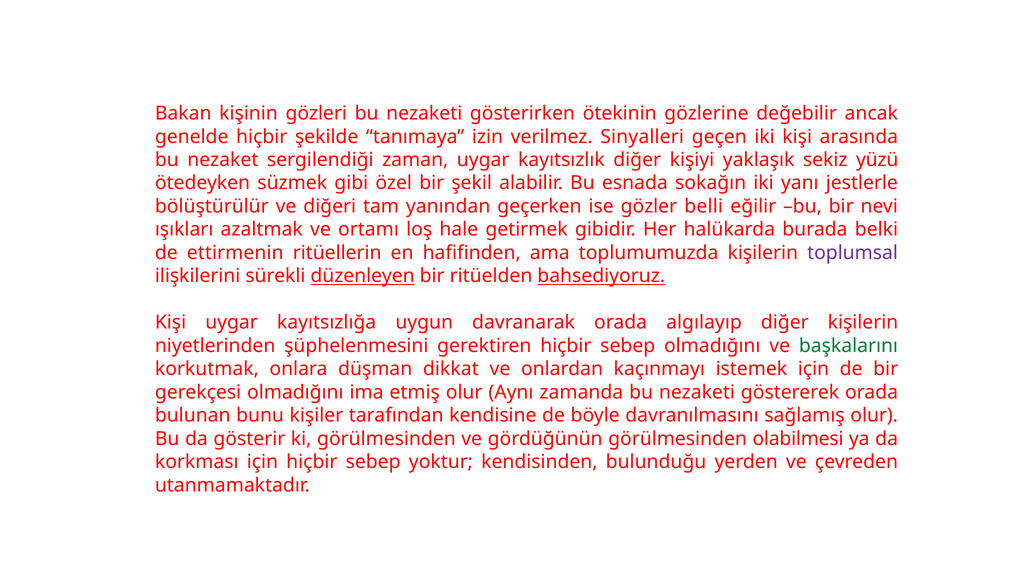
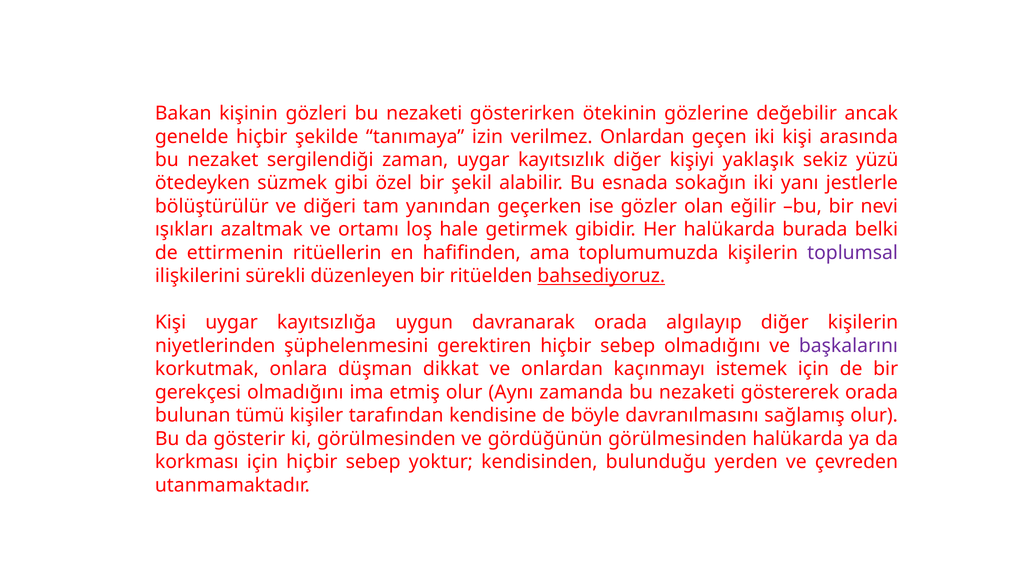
verilmez Sinyalleri: Sinyalleri -> Onlardan (642, 137)
belli: belli -> olan (704, 207)
düzenleyen underline: present -> none (363, 276)
başkalarını colour: green -> purple (848, 346)
bunu: bunu -> tümü (260, 416)
görülmesinden olabilmesi: olabilmesi -> halükarda (798, 439)
